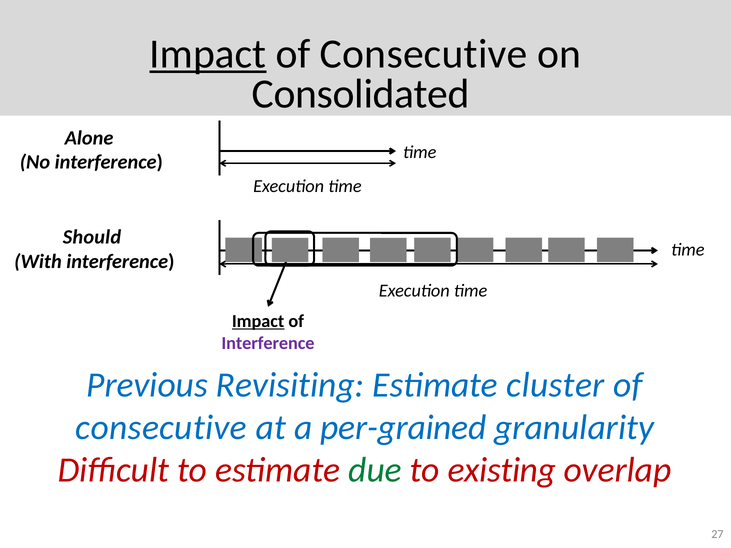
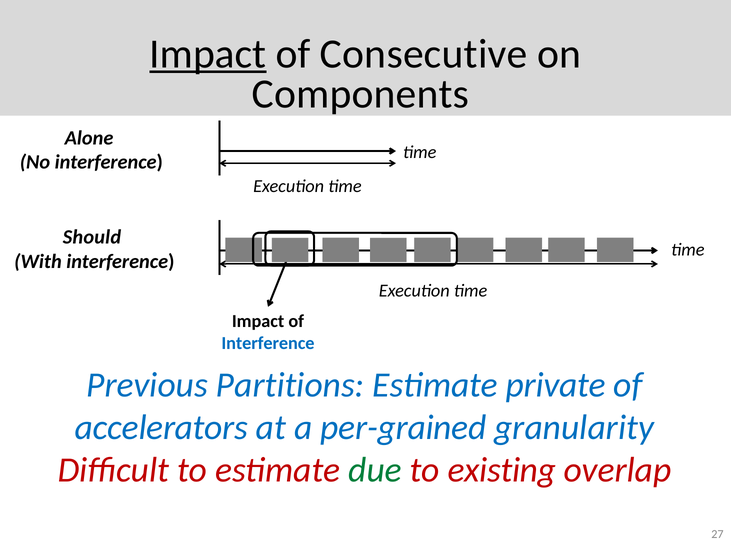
Consolidated: Consolidated -> Components (361, 94)
Impact underline: present -> none (258, 321)
Interference colour: purple -> blue (268, 343)
Revisiting: Revisiting -> Partitions (290, 385)
cluster: cluster -> private (556, 385)
consecutive: consecutive -> accelerators (162, 428)
